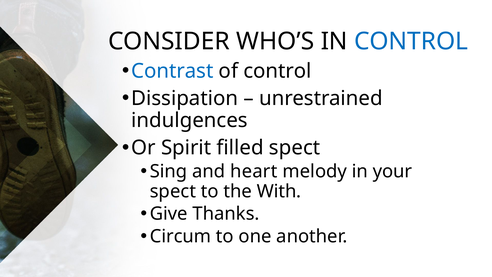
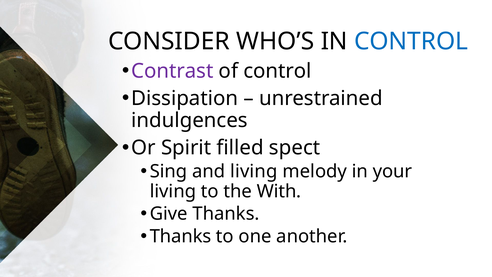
Contrast colour: blue -> purple (172, 71)
and heart: heart -> living (254, 171)
spect: spect -> living (173, 191)
Circum: Circum -> Thanks (181, 236)
